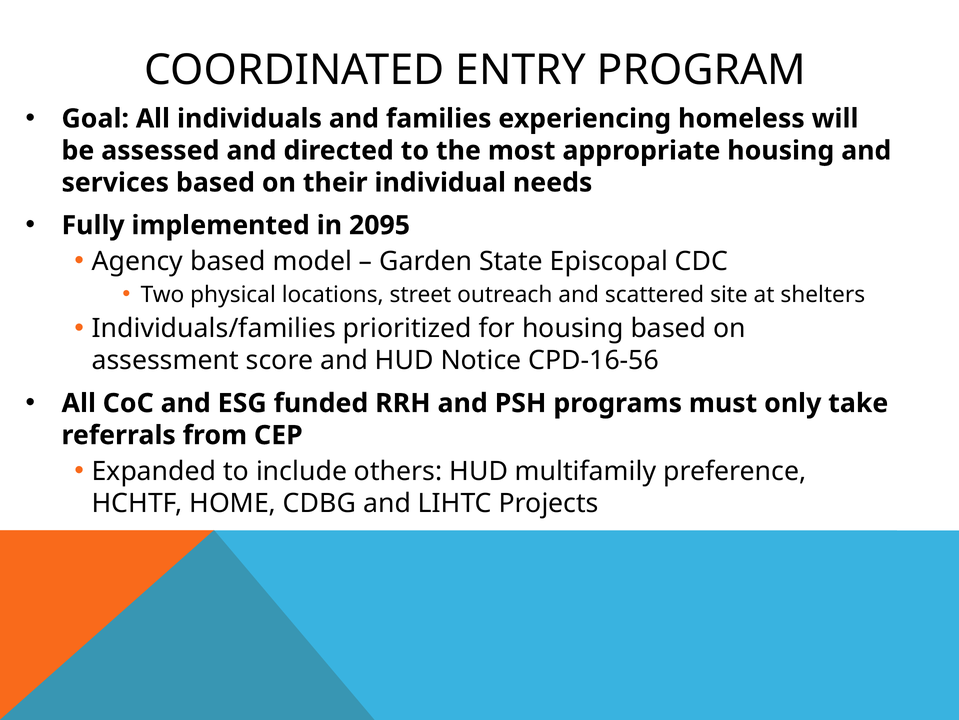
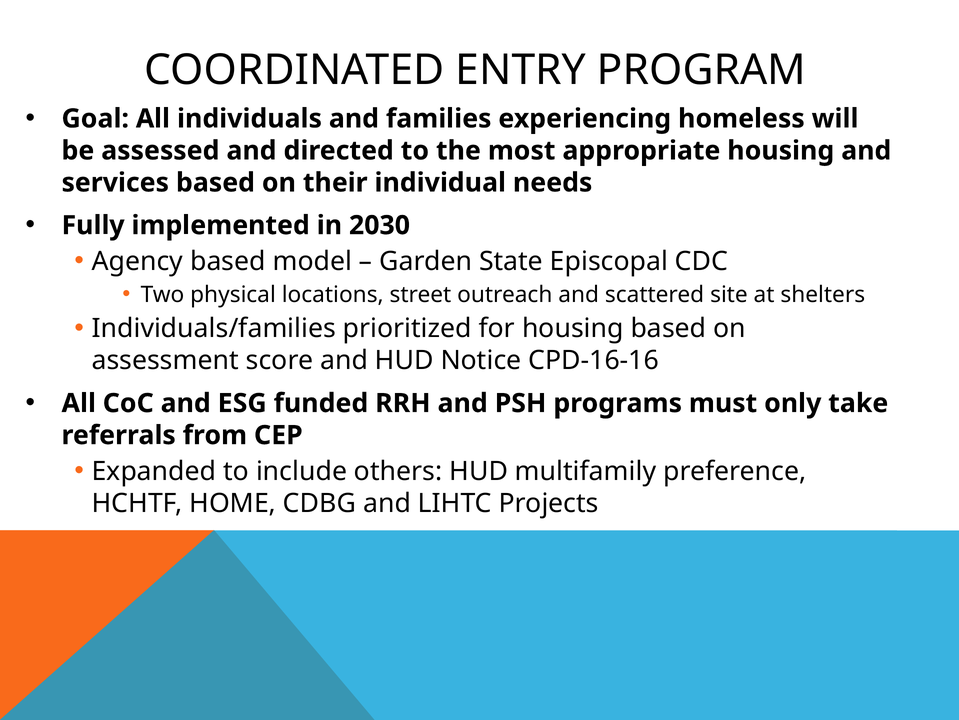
2095: 2095 -> 2030 (379, 225)
CPD-16-56: CPD-16-56 -> CPD-16-16 (594, 360)
